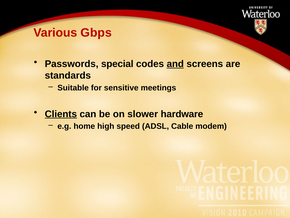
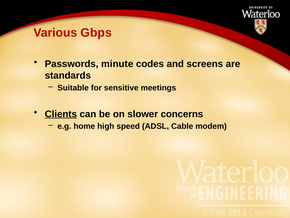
special: special -> minute (117, 64)
and underline: present -> none (175, 64)
hardware: hardware -> concerns (182, 114)
